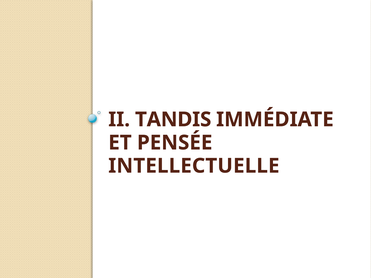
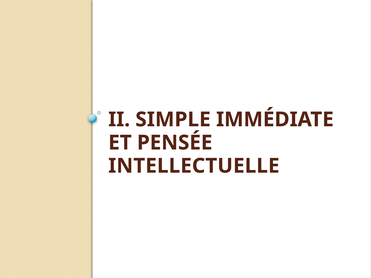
TANDIS: TANDIS -> SIMPLE (173, 120)
